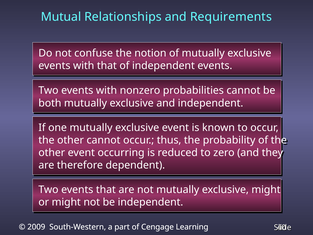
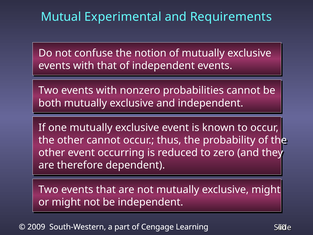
Relationships: Relationships -> Experimental (123, 17)
